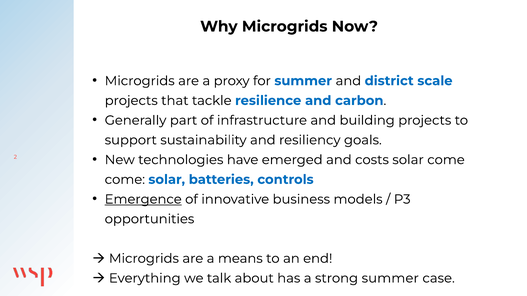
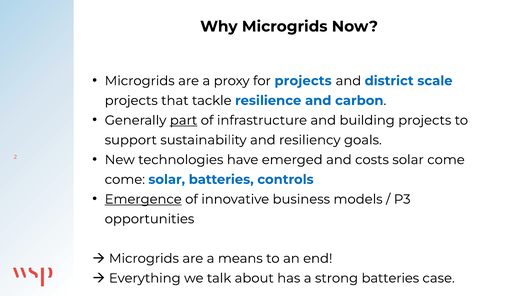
for summer: summer -> projects (303, 81)
part underline: none -> present (184, 120)
strong summer: summer -> batteries (390, 279)
